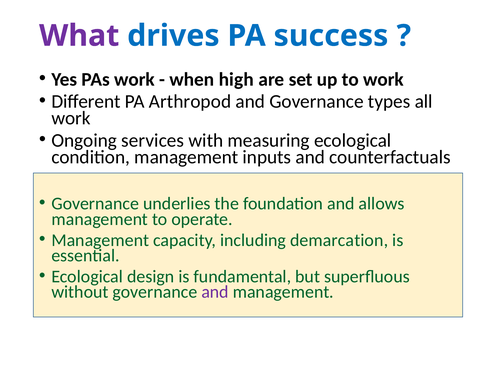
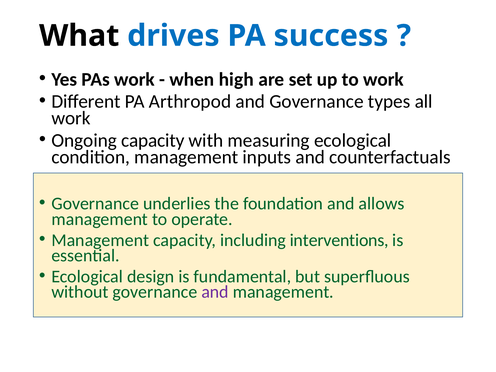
What colour: purple -> black (79, 36)
Ongoing services: services -> capacity (153, 140)
demarcation: demarcation -> interventions (339, 240)
